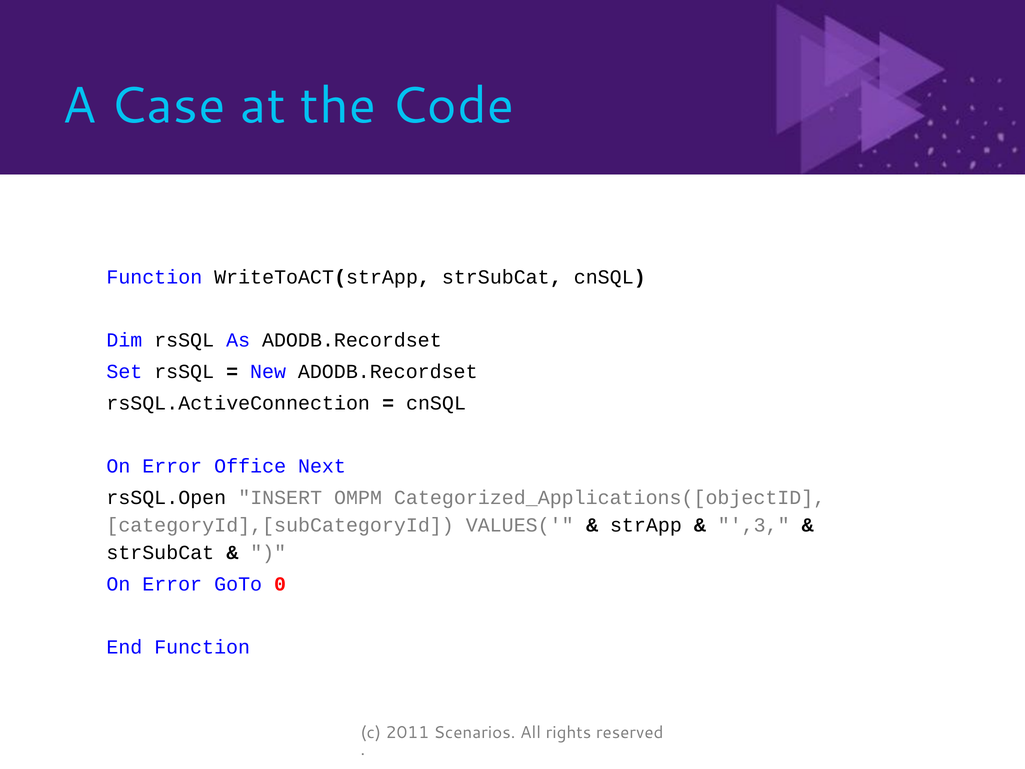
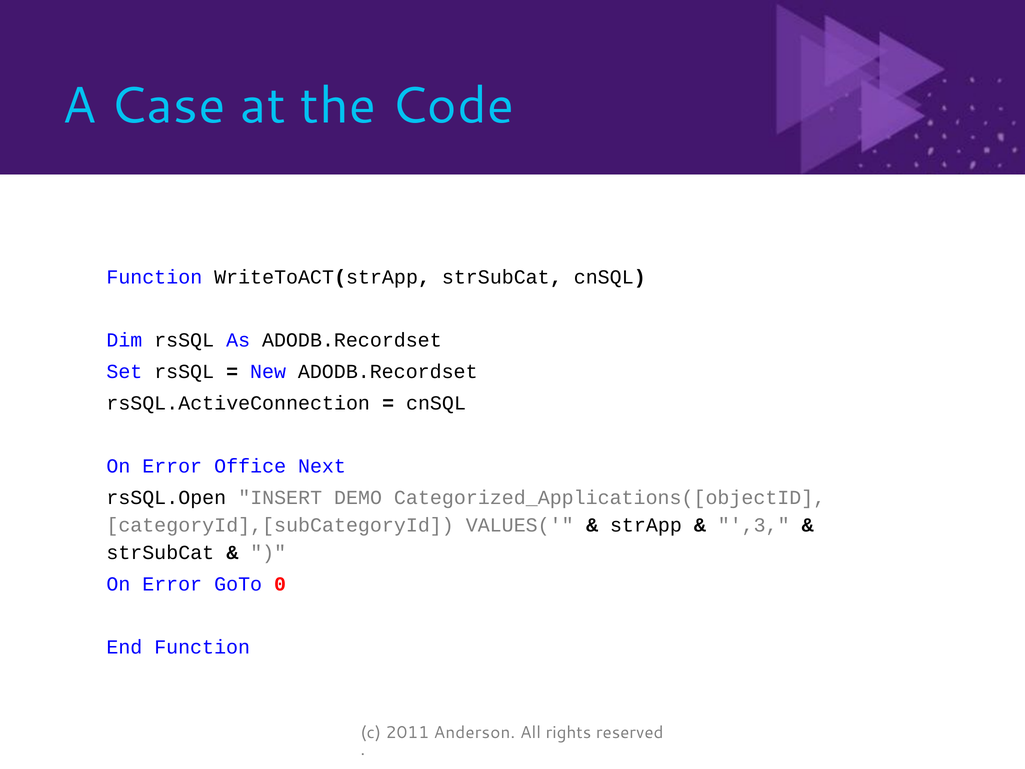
OMPM: OMPM -> DEMO (358, 498)
Scenarios: Scenarios -> Anderson (474, 732)
